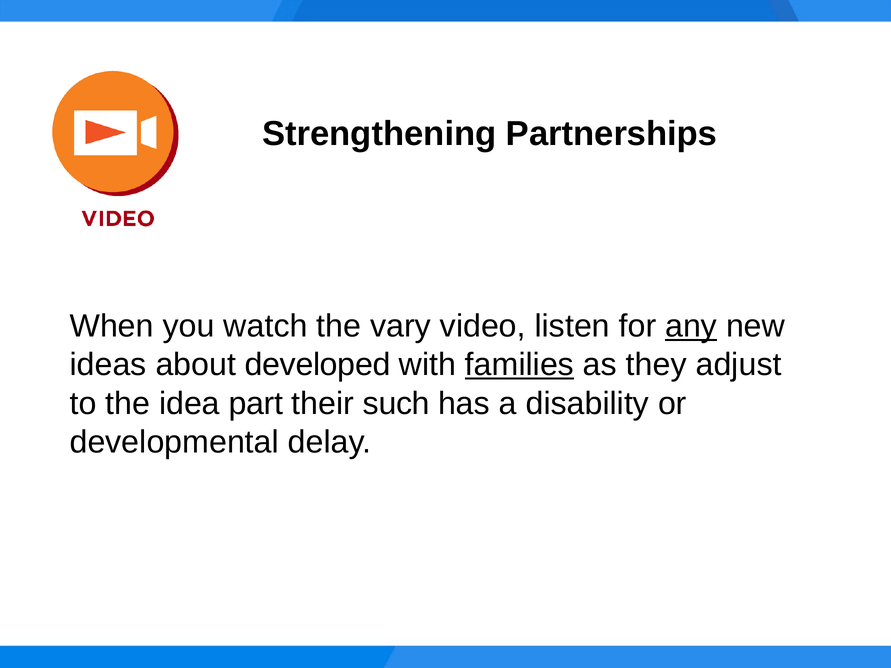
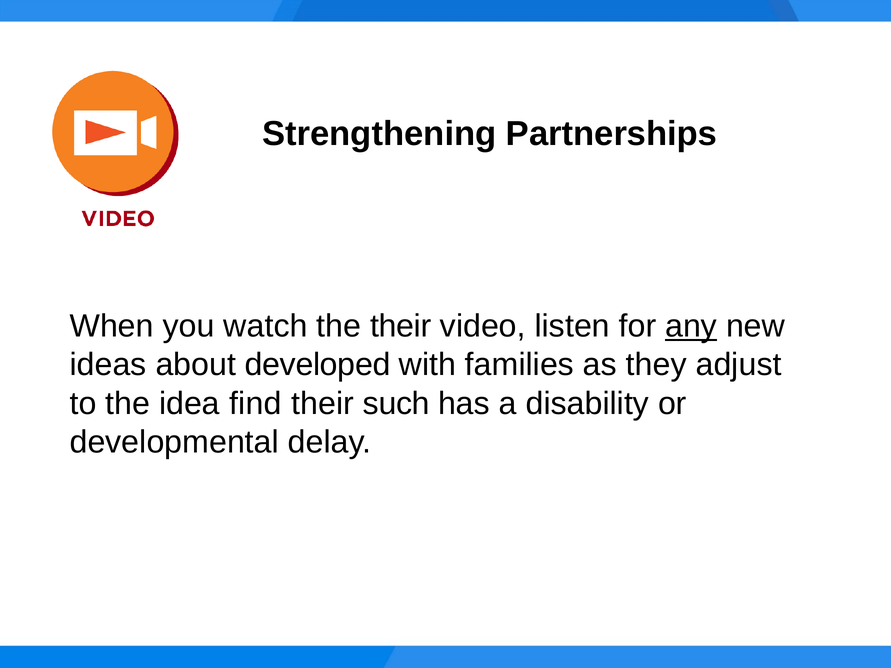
the vary: vary -> their (401, 326)
families underline: present -> none (519, 365)
part: part -> find (255, 404)
